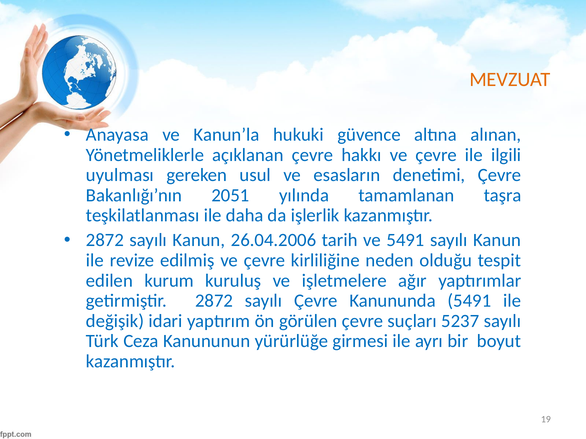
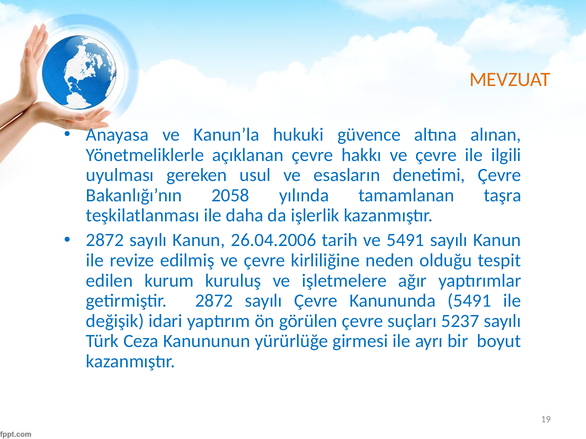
2051: 2051 -> 2058 (230, 195)
